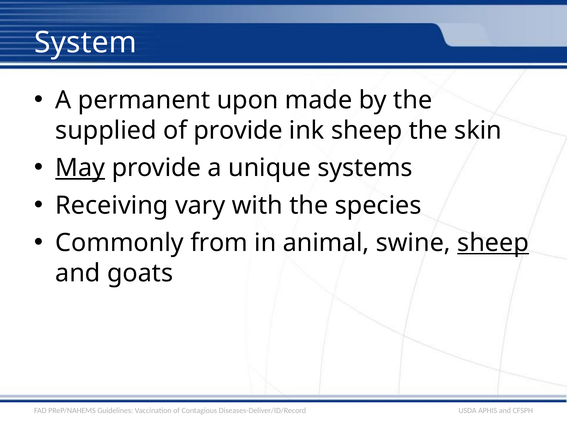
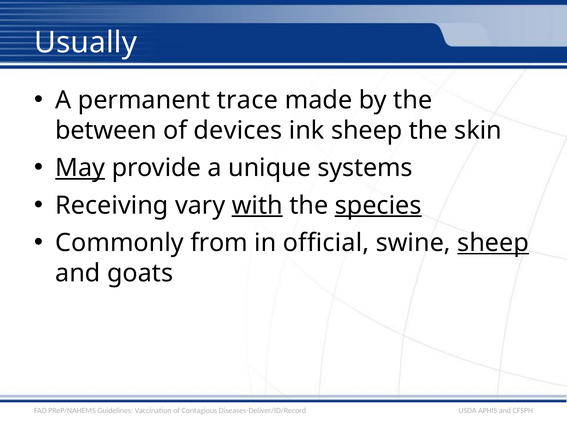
System: System -> Usually (86, 43)
upon: upon -> trace (247, 100)
supplied: supplied -> between (106, 130)
of provide: provide -> devices (238, 130)
with underline: none -> present (257, 205)
species underline: none -> present (378, 205)
animal: animal -> official (326, 242)
